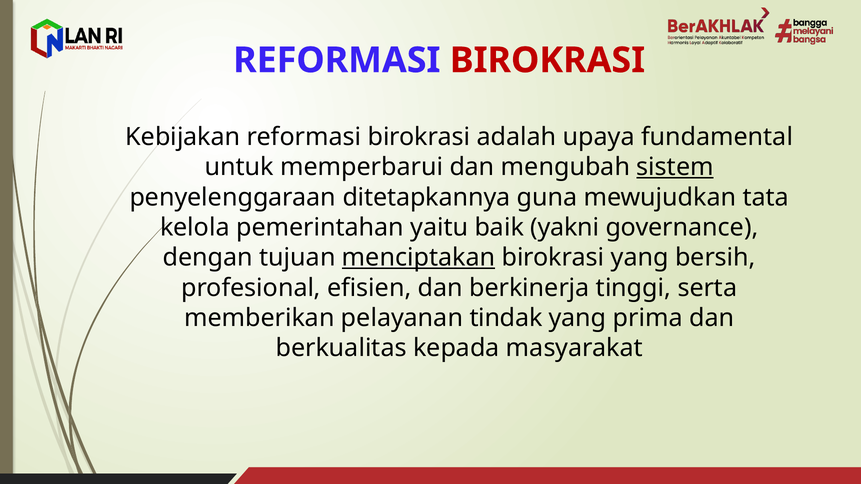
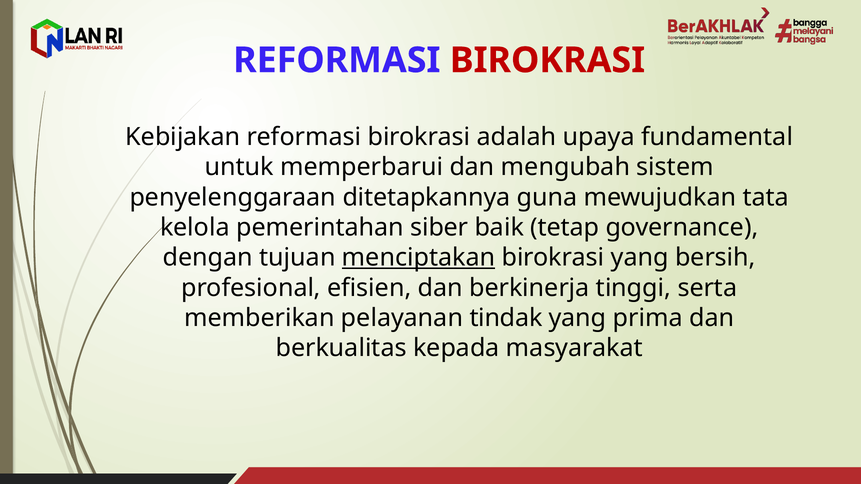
sistem underline: present -> none (675, 167)
yaitu: yaitu -> siber (439, 228)
yakni: yakni -> tetap (565, 228)
